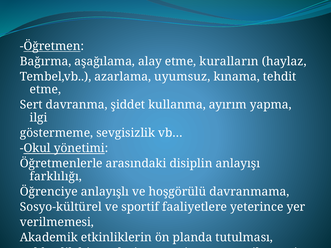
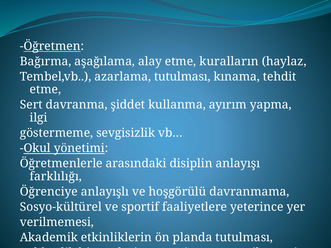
azarlama uyumsuz: uyumsuz -> tutulması (182, 77)
